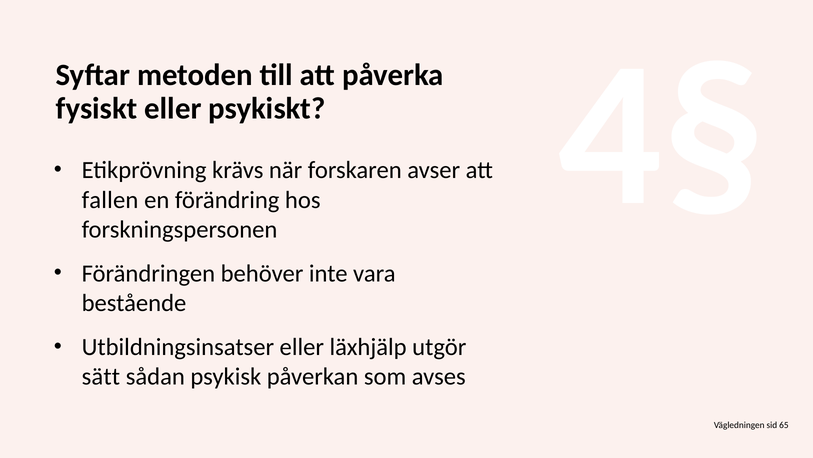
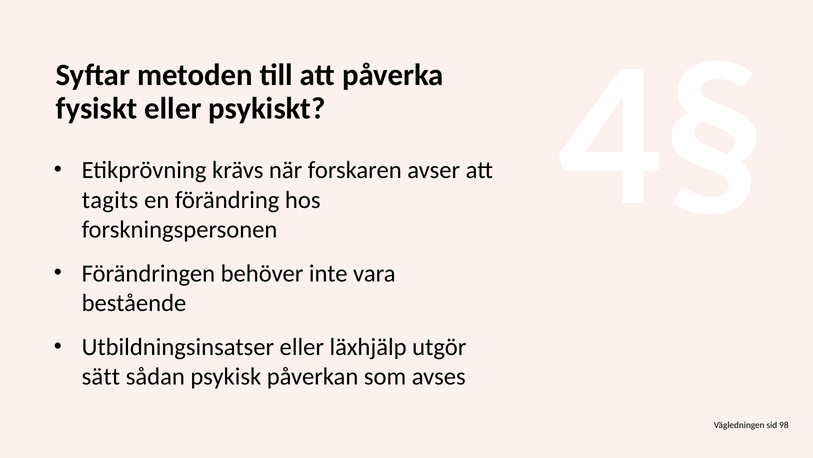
fallen: fallen -> tagits (110, 200)
65: 65 -> 98 (784, 425)
